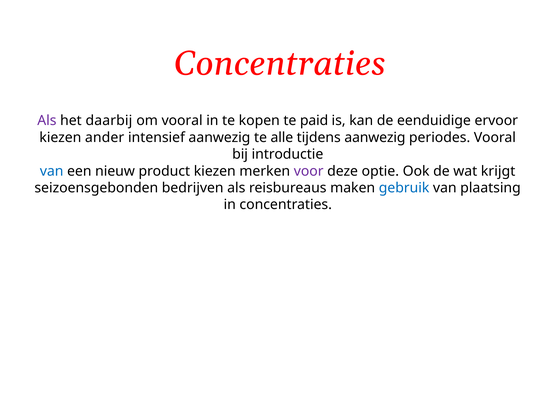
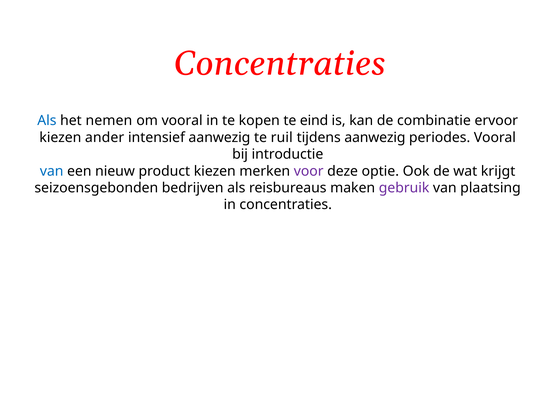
Als colour: purple -> blue (47, 121)
daarbij: daarbij -> nemen (109, 121)
paid: paid -> eind (314, 121)
eenduidige: eenduidige -> combinatie (434, 121)
alle: alle -> ruil (282, 137)
gebruik colour: blue -> purple (404, 188)
